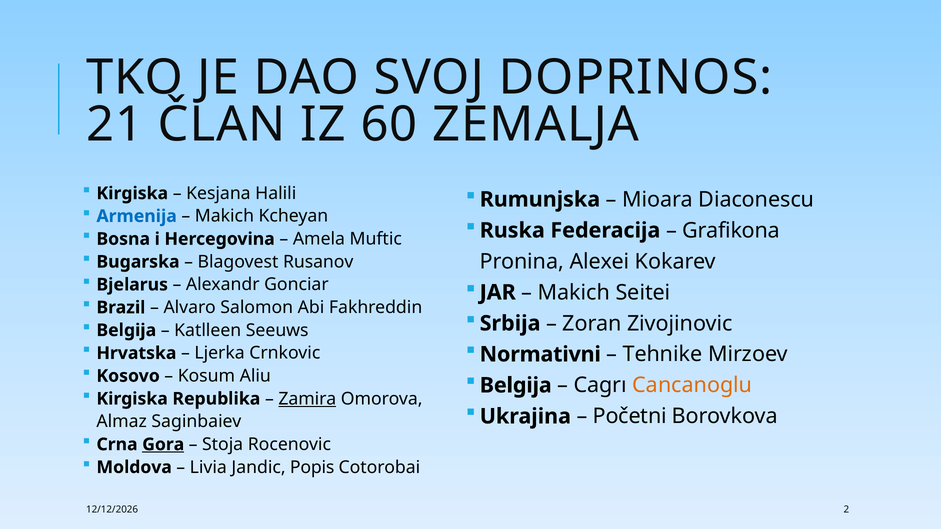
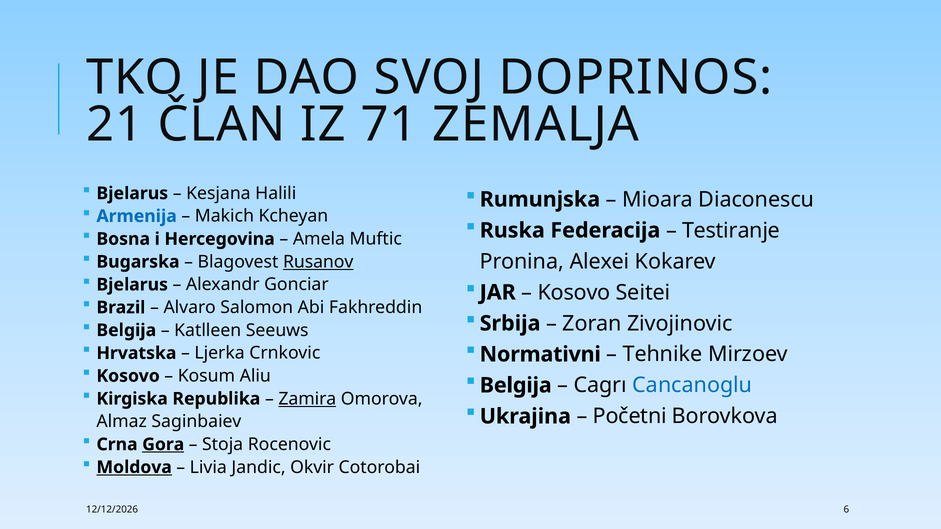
60: 60 -> 71 (389, 125)
Kirgiska: Kirgiska -> Bjelarus (132, 193)
Grafikona: Grafikona -> Testiranje (731, 231)
Rusanov underline: none -> present (318, 262)
Makich: Makich -> Kosovo (574, 293)
Cancanoglu colour: orange -> blue (692, 386)
Moldova underline: none -> present (134, 468)
Popis: Popis -> Okvir (312, 468)
2: 2 -> 6 (846, 510)
